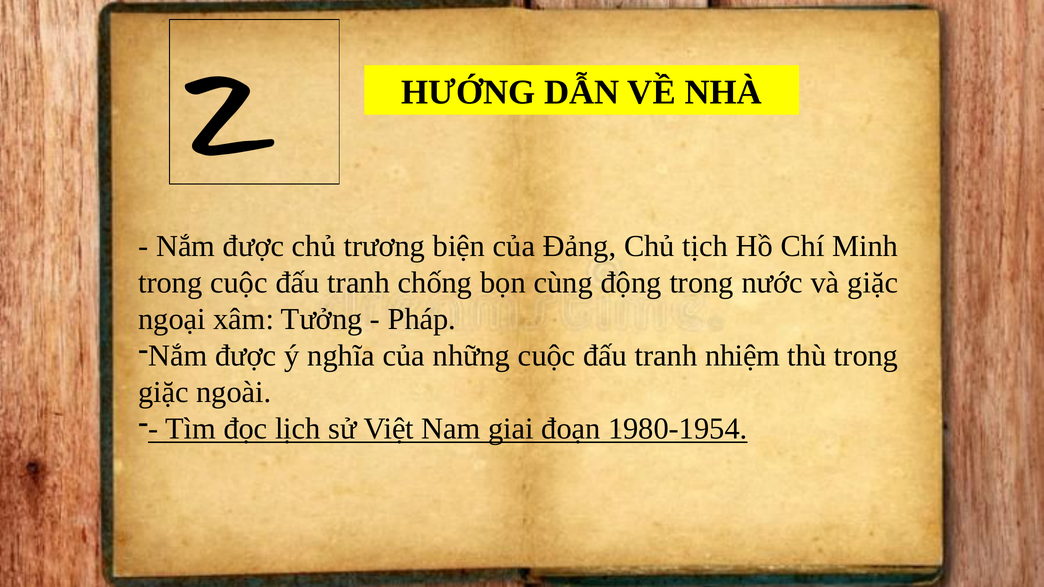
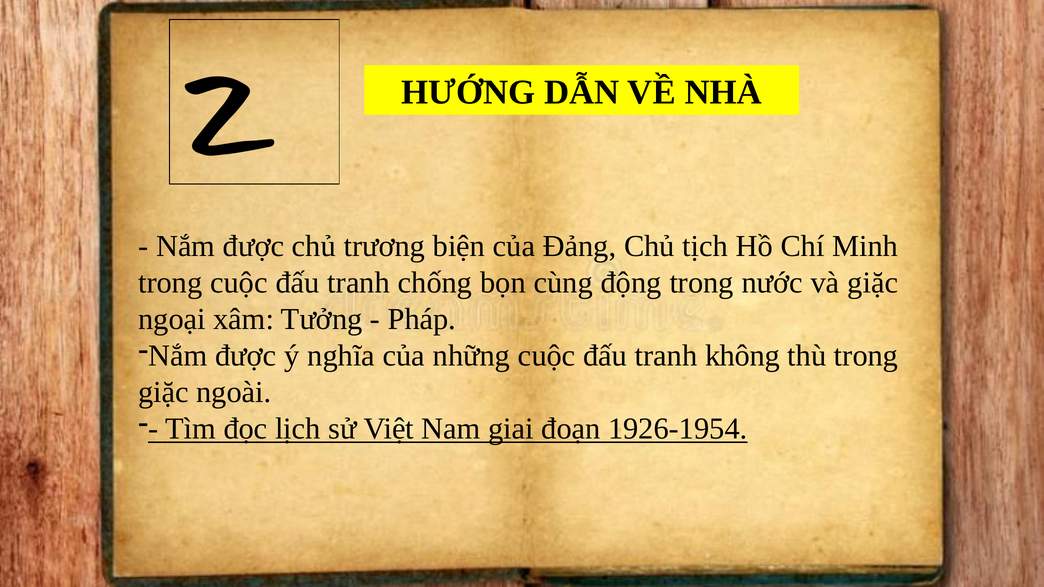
nhiệm: nhiệm -> không (743, 356)
1980-1954: 1980-1954 -> 1926-1954 (678, 429)
